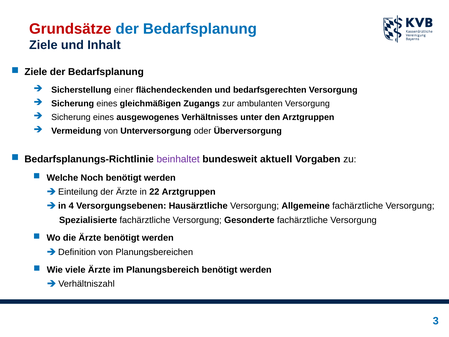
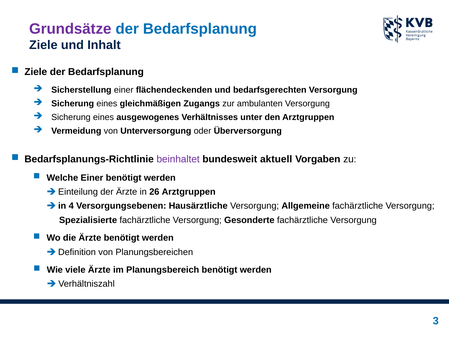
Grundsätze colour: red -> purple (70, 29)
Welche Noch: Noch -> Einer (92, 178)
22: 22 -> 26 (154, 192)
